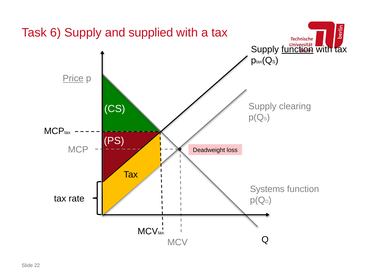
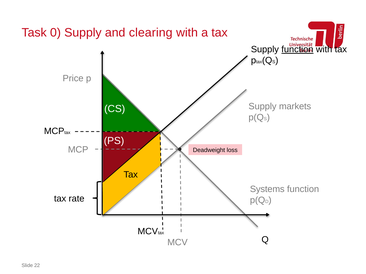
6: 6 -> 0 (55, 33)
supplied: supplied -> clearing (151, 33)
Price underline: present -> none (73, 79)
clearing: clearing -> markets (295, 107)
